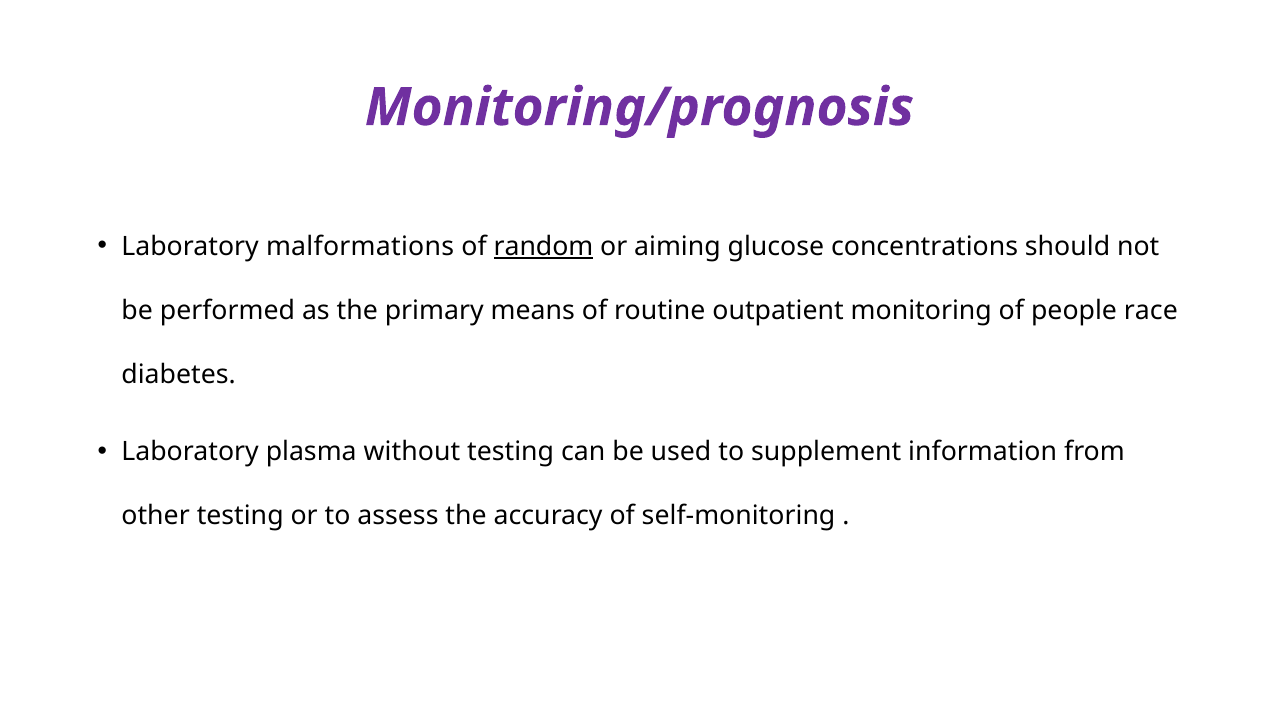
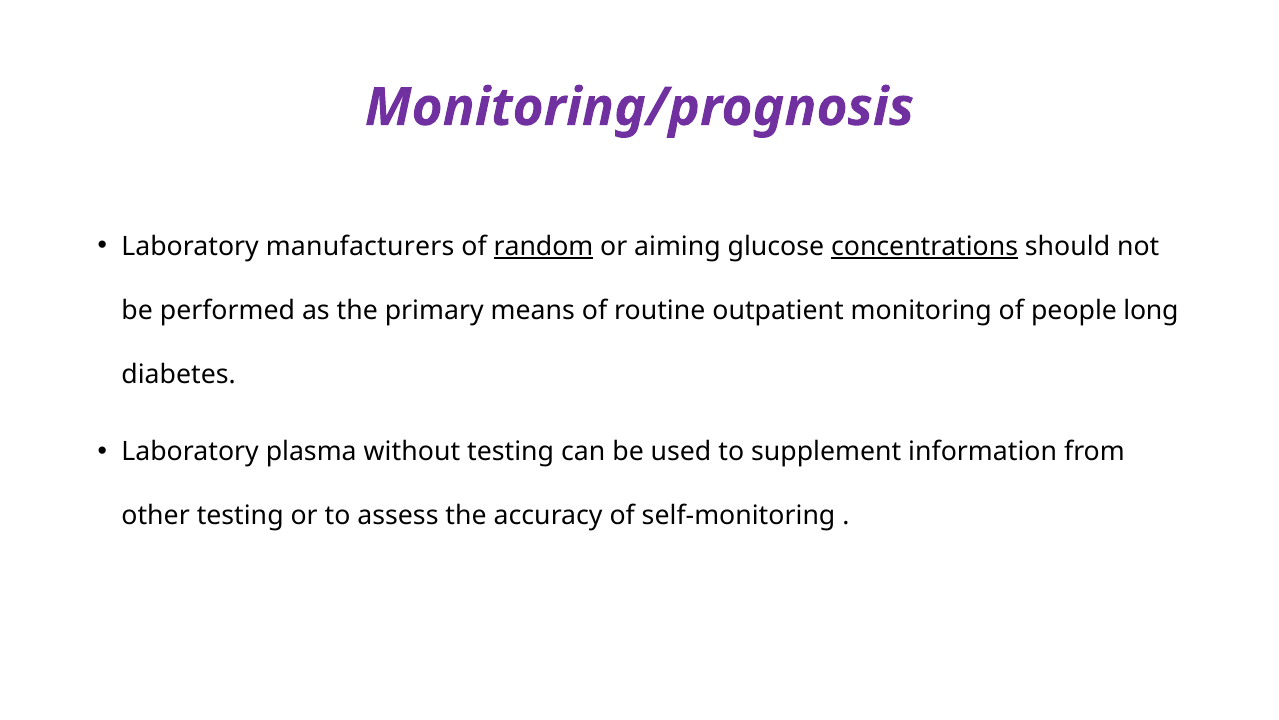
malformations: malformations -> manufacturers (360, 246)
concentrations underline: none -> present (925, 246)
race: race -> long (1151, 310)
